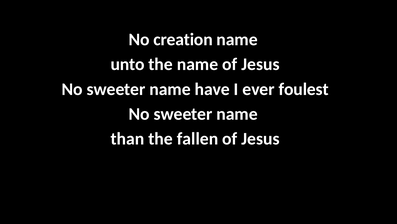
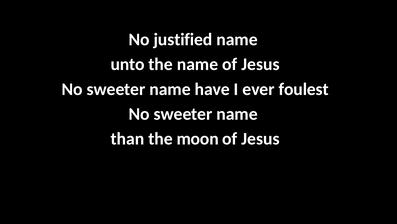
creation: creation -> justified (183, 39)
fallen: fallen -> moon (198, 138)
